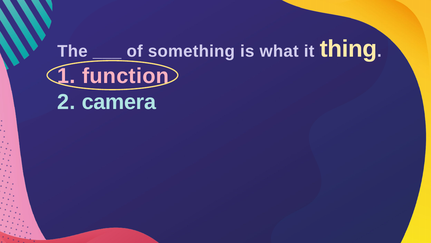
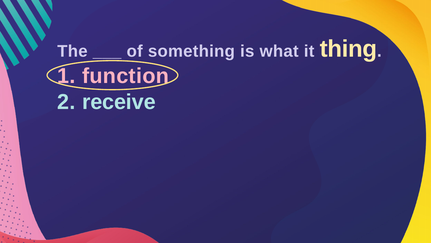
camera: camera -> receive (119, 102)
